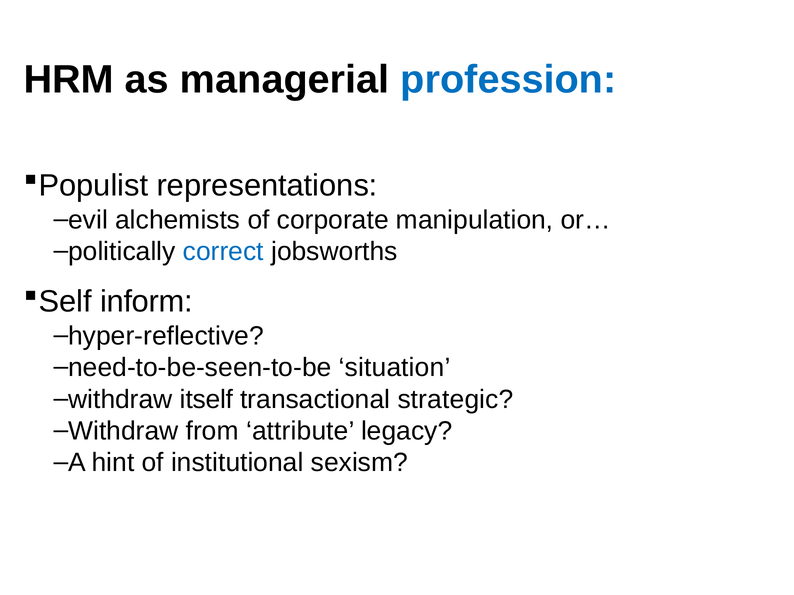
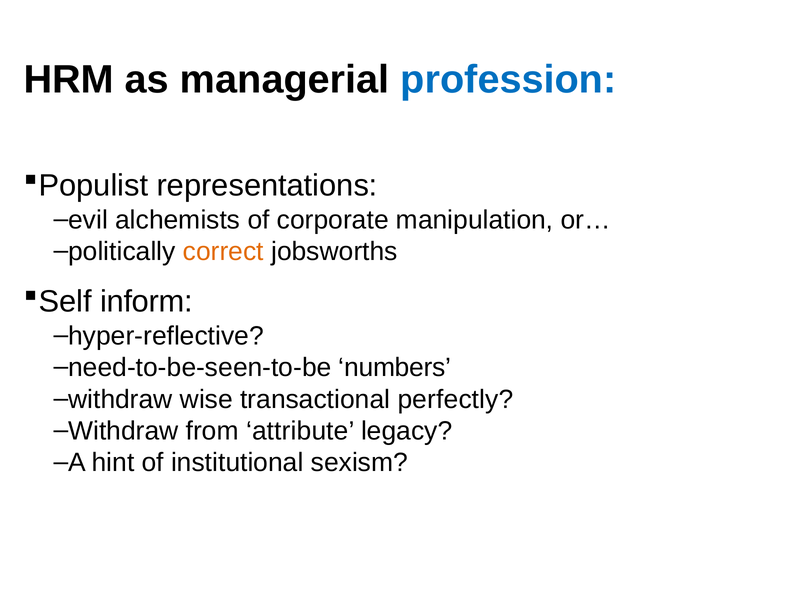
correct colour: blue -> orange (223, 252)
situation: situation -> numbers (395, 368)
itself: itself -> wise (206, 400)
strategic: strategic -> perfectly (456, 400)
